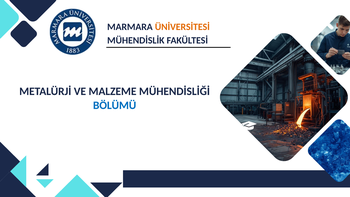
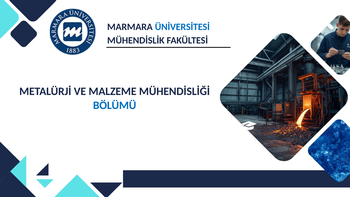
ÜNİVERSİTESİ colour: orange -> blue (182, 27)
